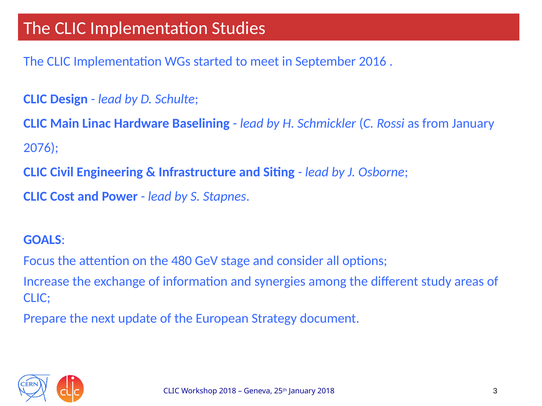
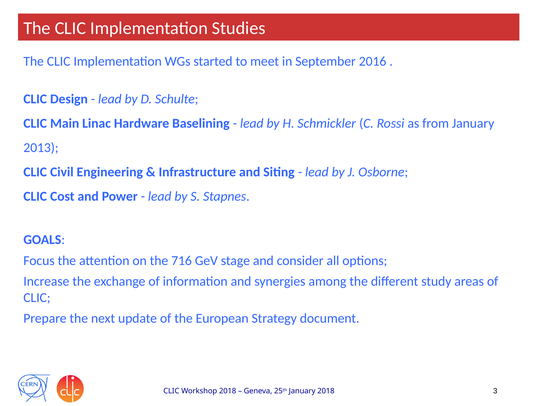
2076: 2076 -> 2013 (41, 148)
480: 480 -> 716 (182, 261)
